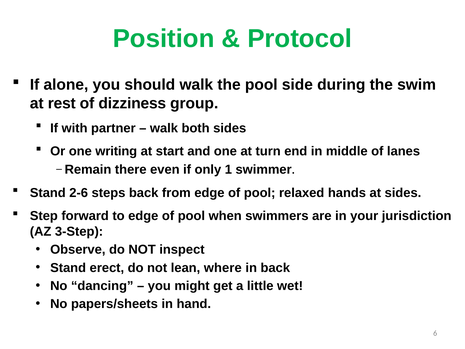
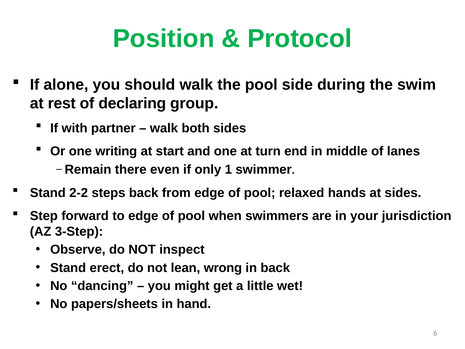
dizziness: dizziness -> declaring (132, 103)
2-6: 2-6 -> 2-2 (79, 193)
where: where -> wrong (223, 268)
